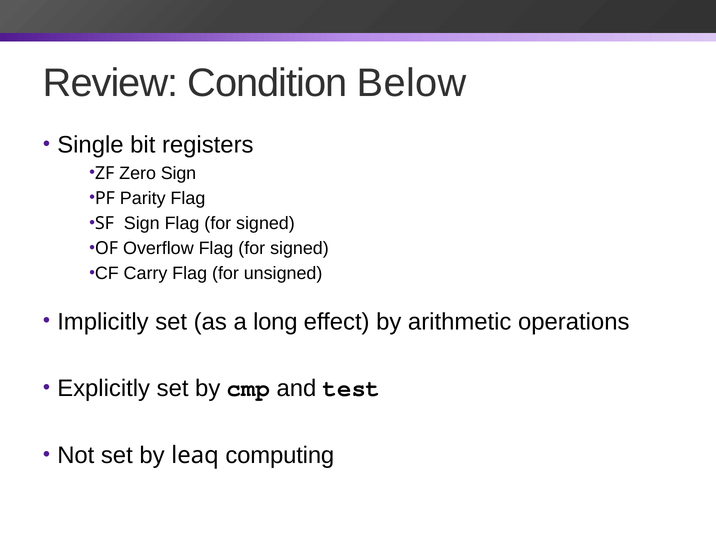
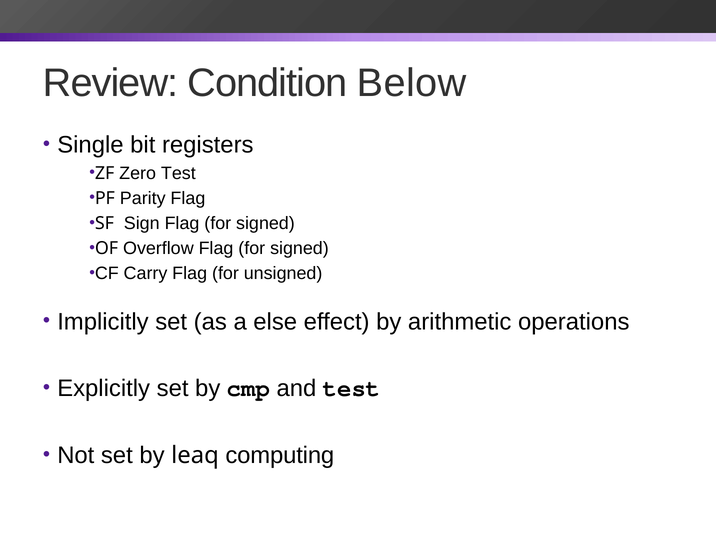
Zero Sign: Sign -> Test (178, 173)
long: long -> else (275, 322)
